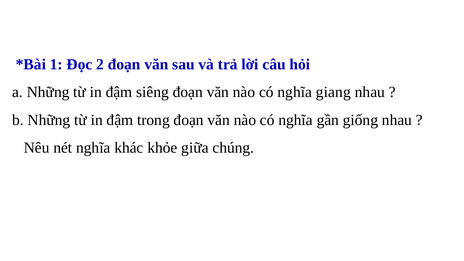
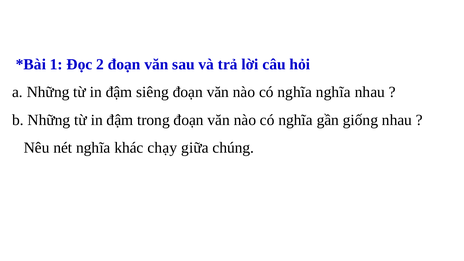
nghĩa giang: giang -> nghĩa (333, 92)
khỏe: khỏe -> chạy (162, 148)
